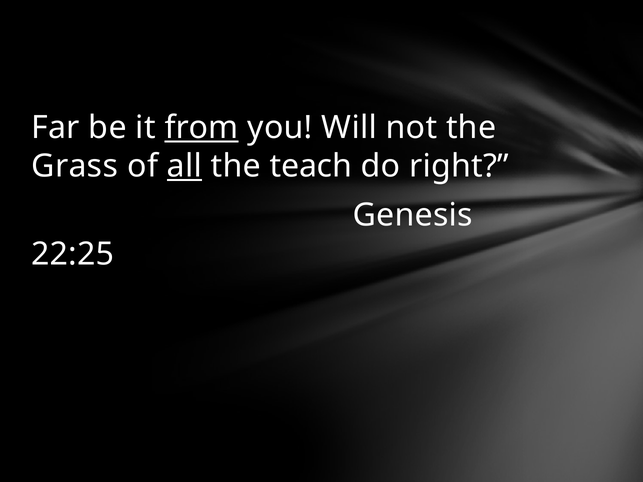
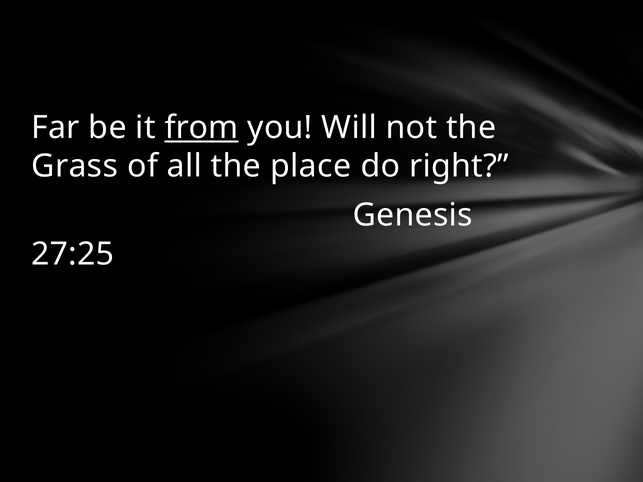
all underline: present -> none (184, 166)
teach: teach -> place (311, 166)
22:25: 22:25 -> 27:25 (73, 254)
